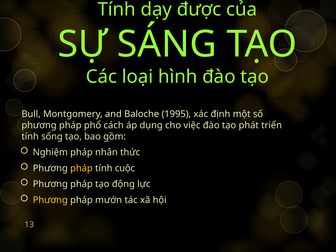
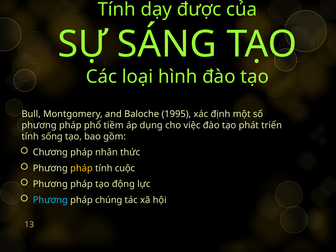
cách: cách -> tiềm (114, 125)
Nghiệm: Nghiệm -> Chương (50, 152)
Phương colour: yellow -> light blue (50, 200)
mướn: mướn -> chúng (109, 200)
